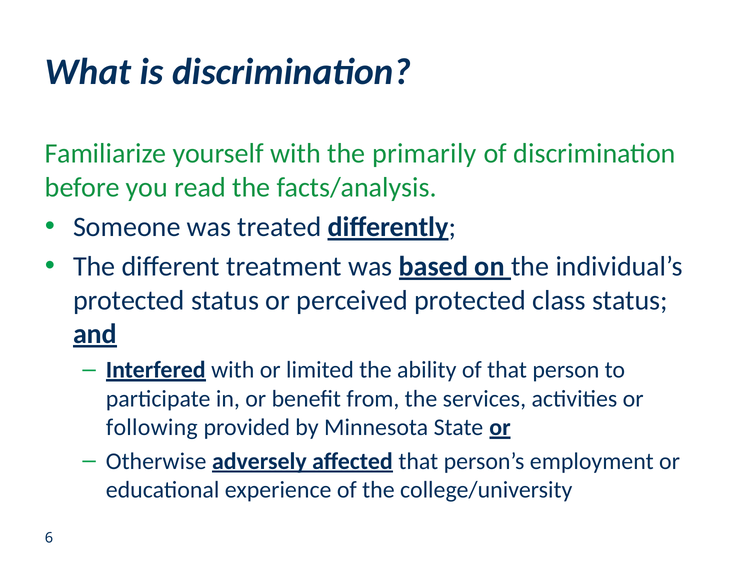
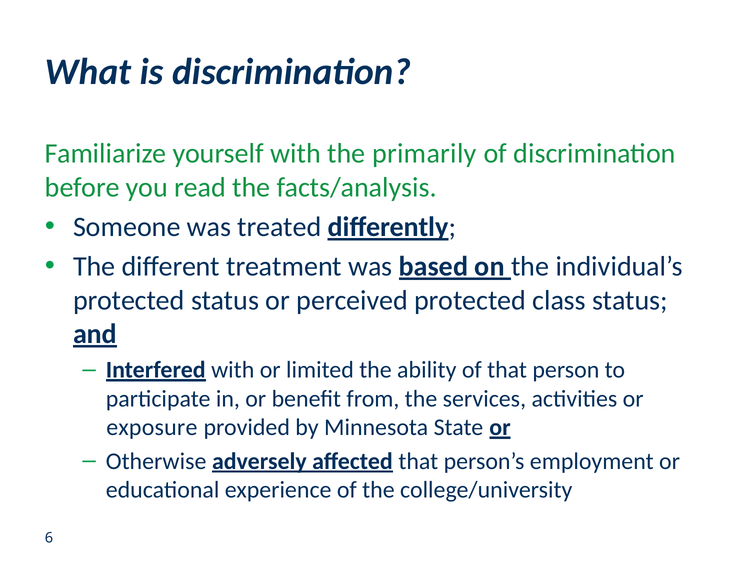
following: following -> exposure (152, 427)
